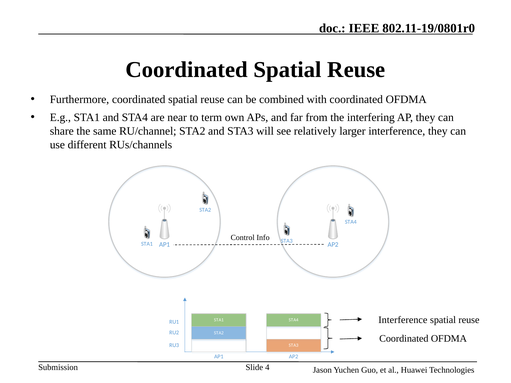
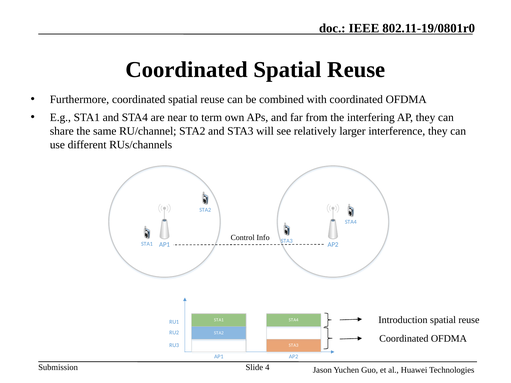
Interference: Interference -> Introduction (403, 320)
